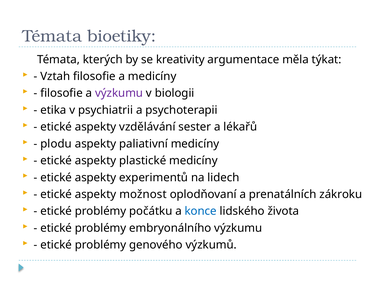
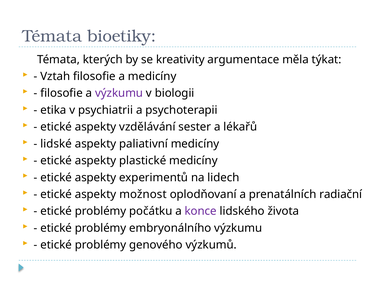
plodu: plodu -> lidské (56, 144)
zákroku: zákroku -> radiační (341, 195)
konce colour: blue -> purple (201, 211)
